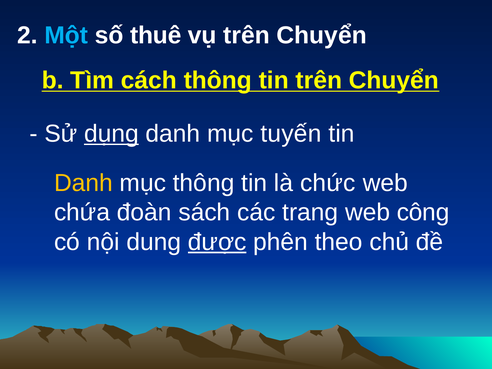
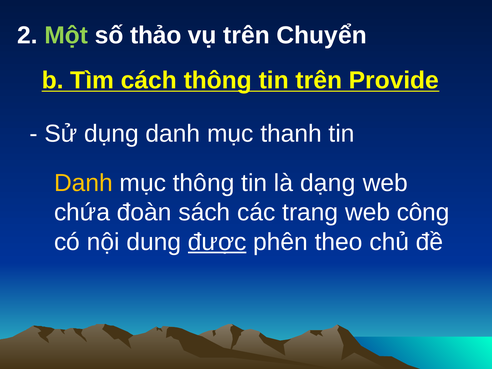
Một colour: light blue -> light green (66, 35)
thuê: thuê -> thảo (156, 35)
tin trên Chuyển: Chuyển -> Provide (394, 80)
dụng underline: present -> none (111, 134)
tuyến: tuyến -> thanh (291, 134)
chức: chức -> dạng (328, 183)
